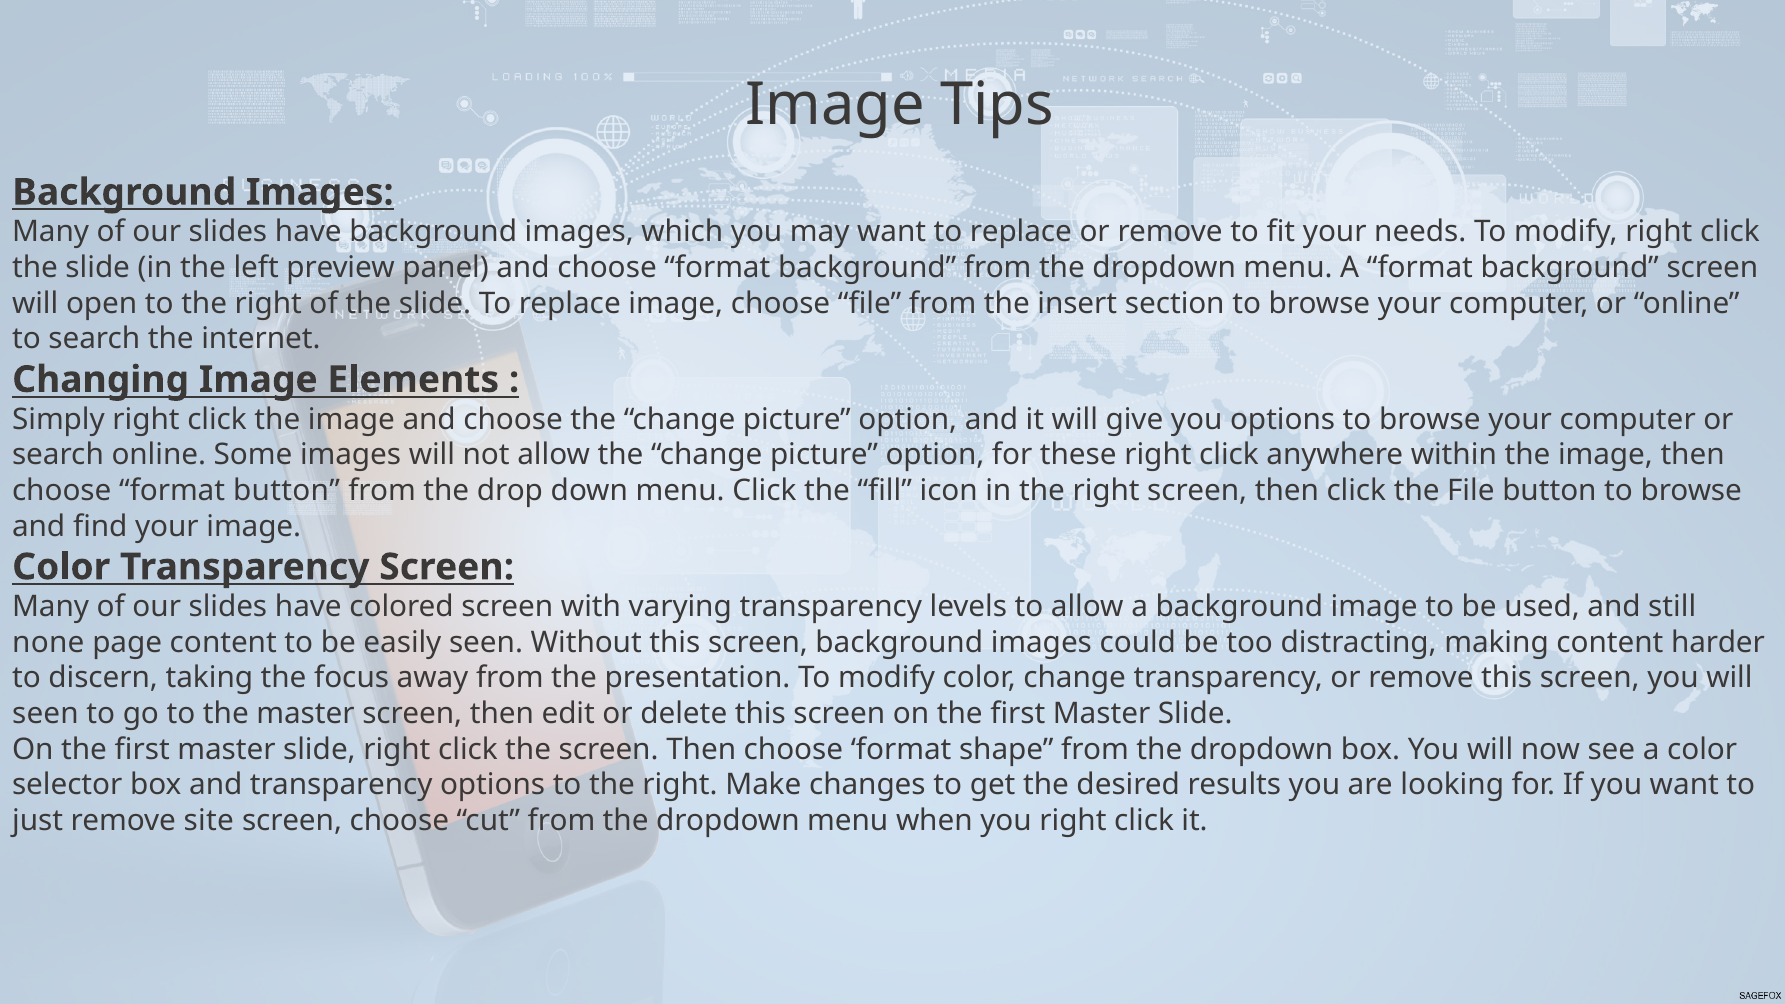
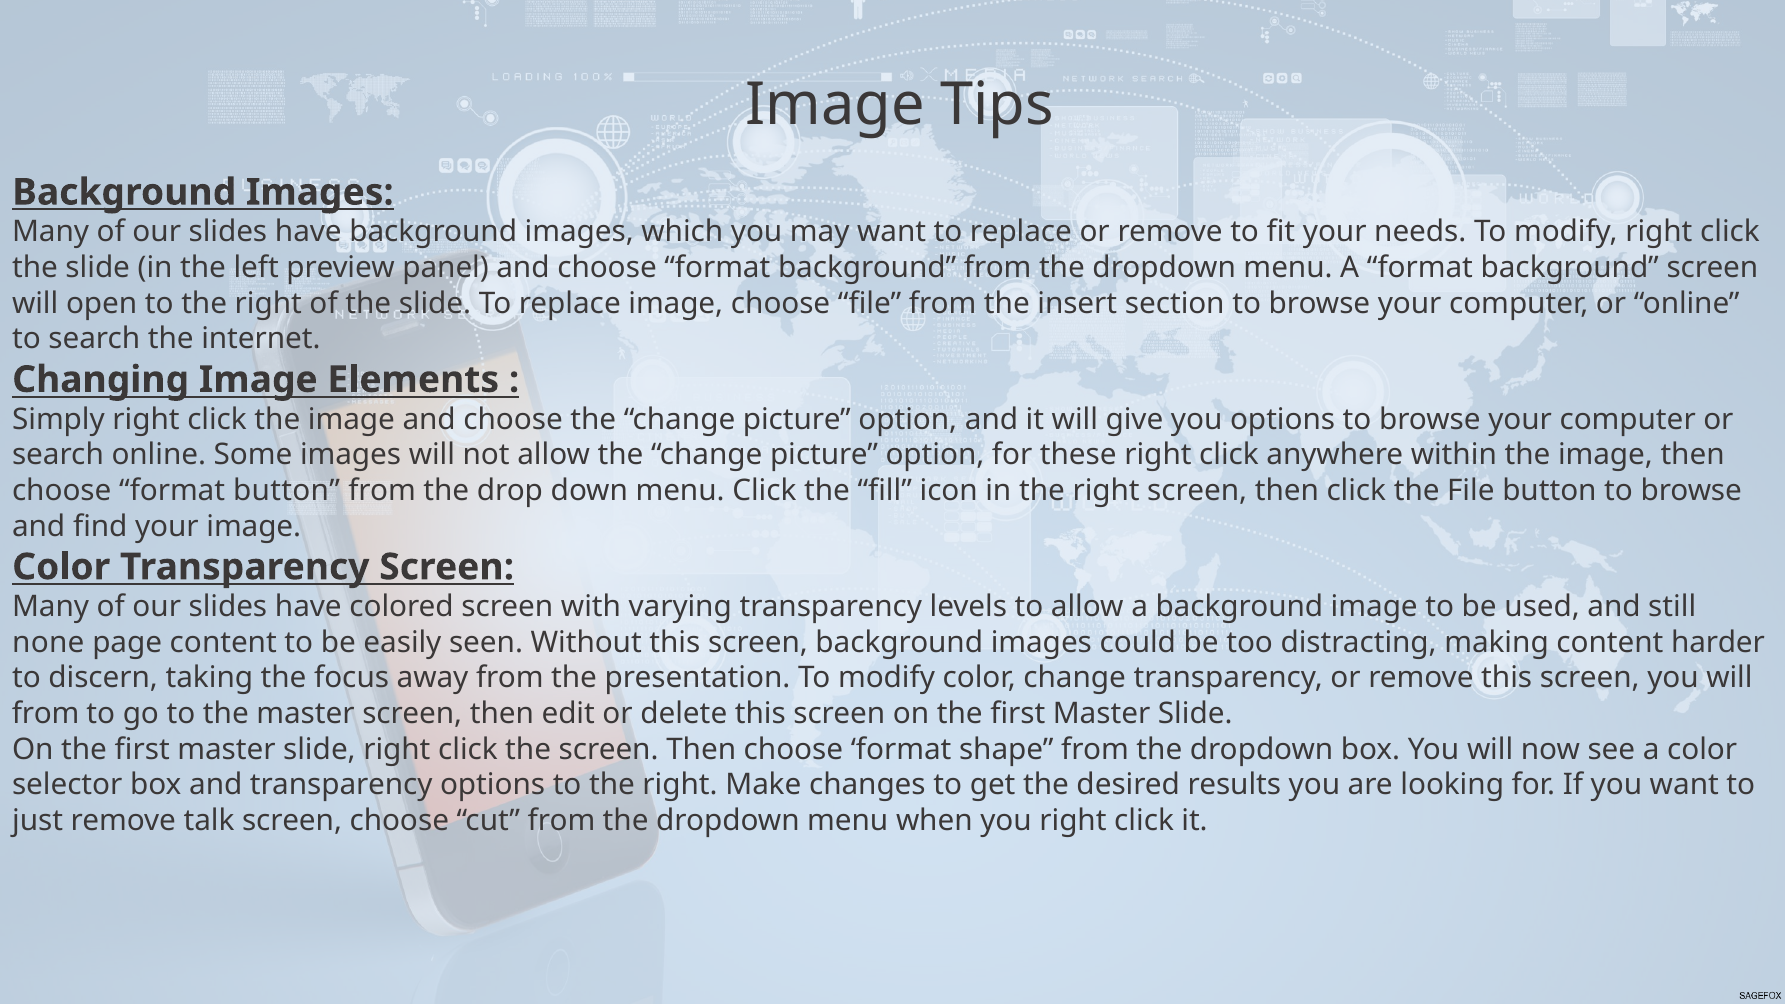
seen: seen -> from (46, 714)
site: site -> talk (209, 821)
